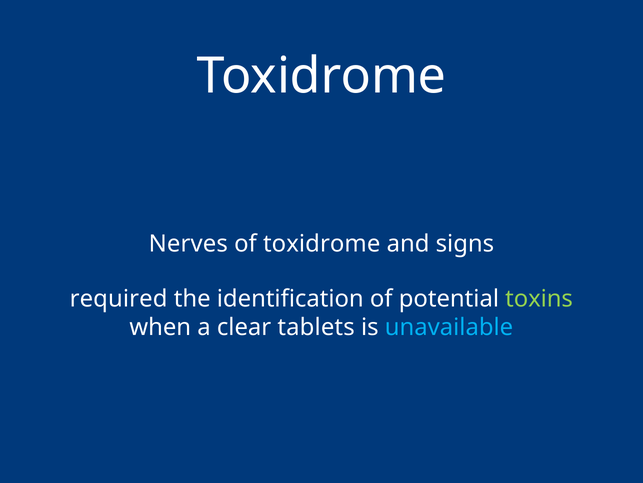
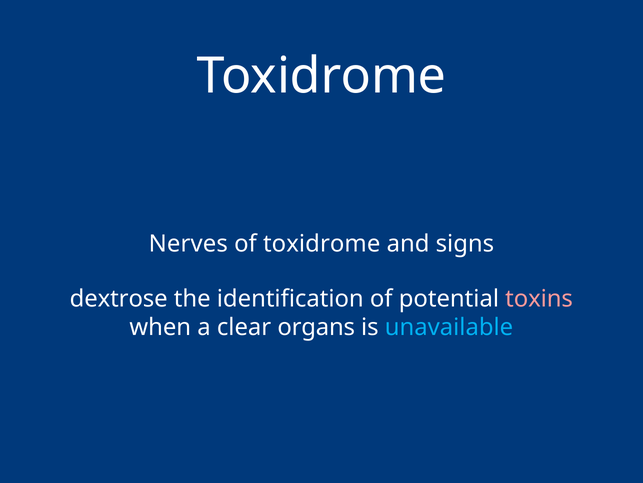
required: required -> dextrose (119, 298)
toxins colour: light green -> pink (539, 298)
tablets: tablets -> organs (316, 327)
